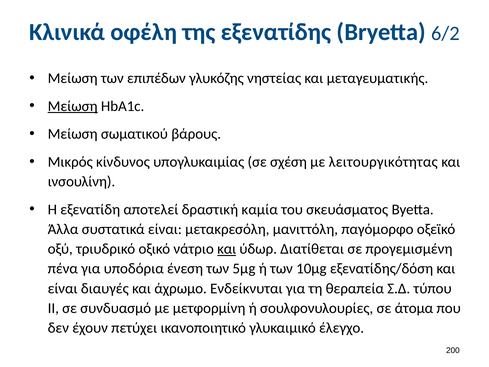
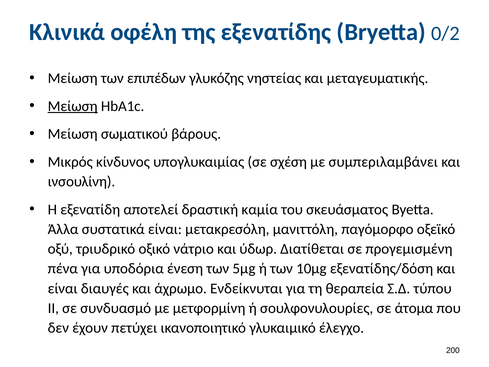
6/2: 6/2 -> 0/2 (445, 34)
λειτουργικότητας: λειτουργικότητας -> συμπεριλαμβάνει (383, 162)
και underline: present -> none (227, 249)
